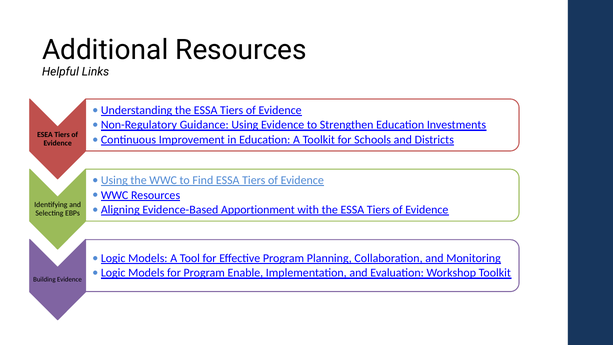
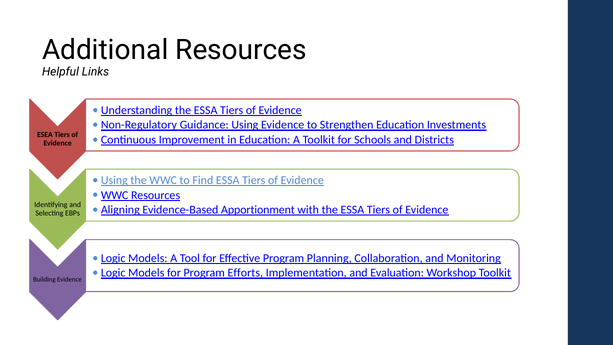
Enable: Enable -> Efforts (245, 273)
